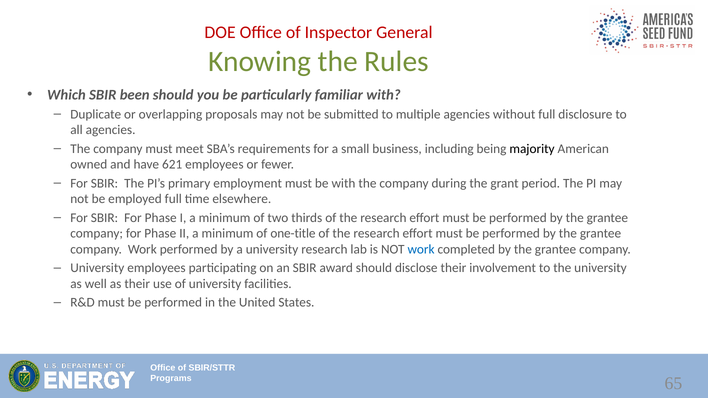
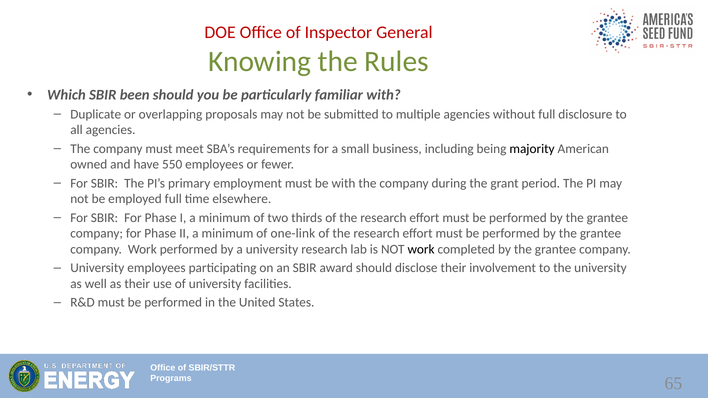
621: 621 -> 550 (172, 165)
one-title: one-title -> one-link (293, 234)
work colour: blue -> black (421, 250)
